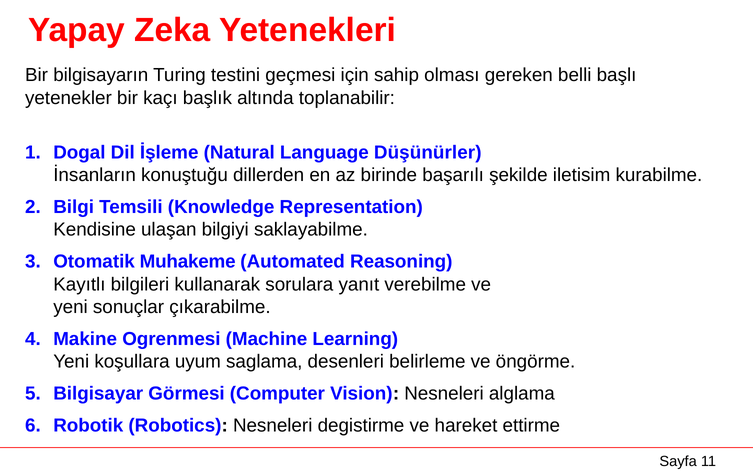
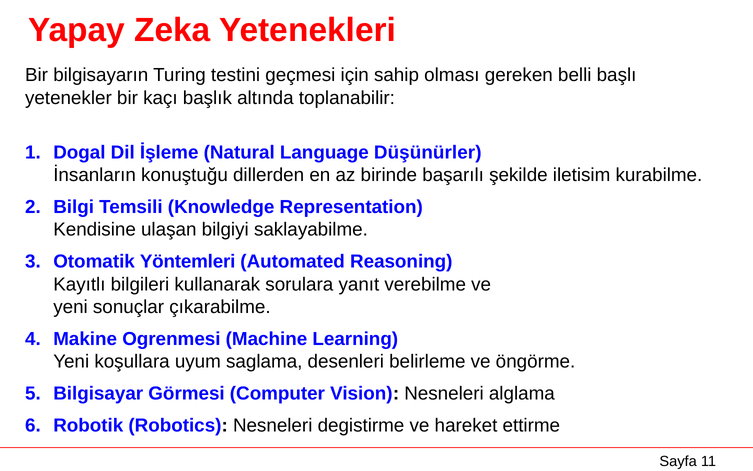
Muhakeme: Muhakeme -> Yöntemleri (188, 262)
